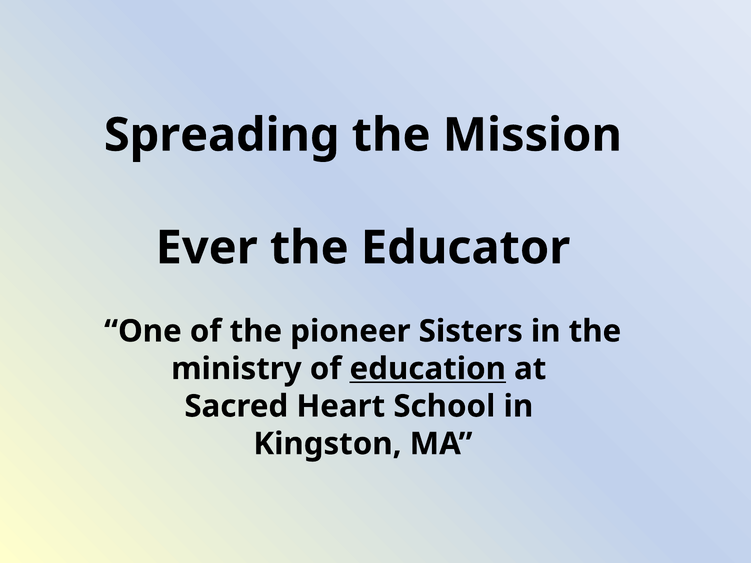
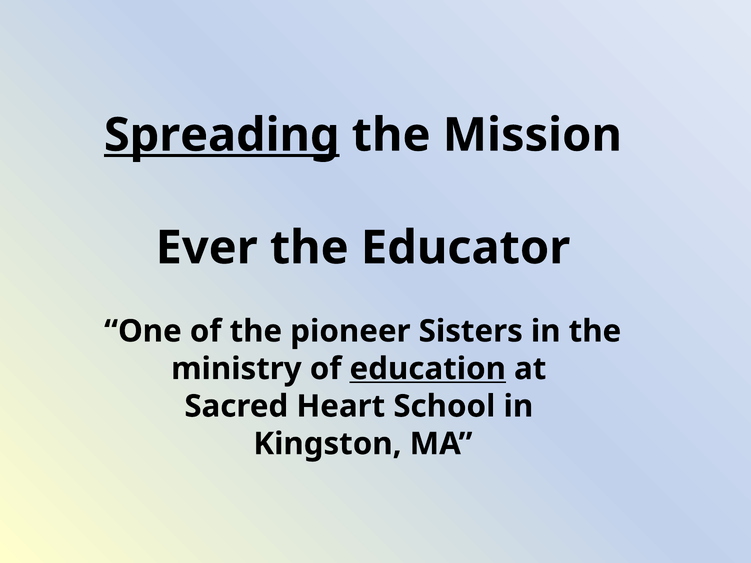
Spreading underline: none -> present (222, 135)
